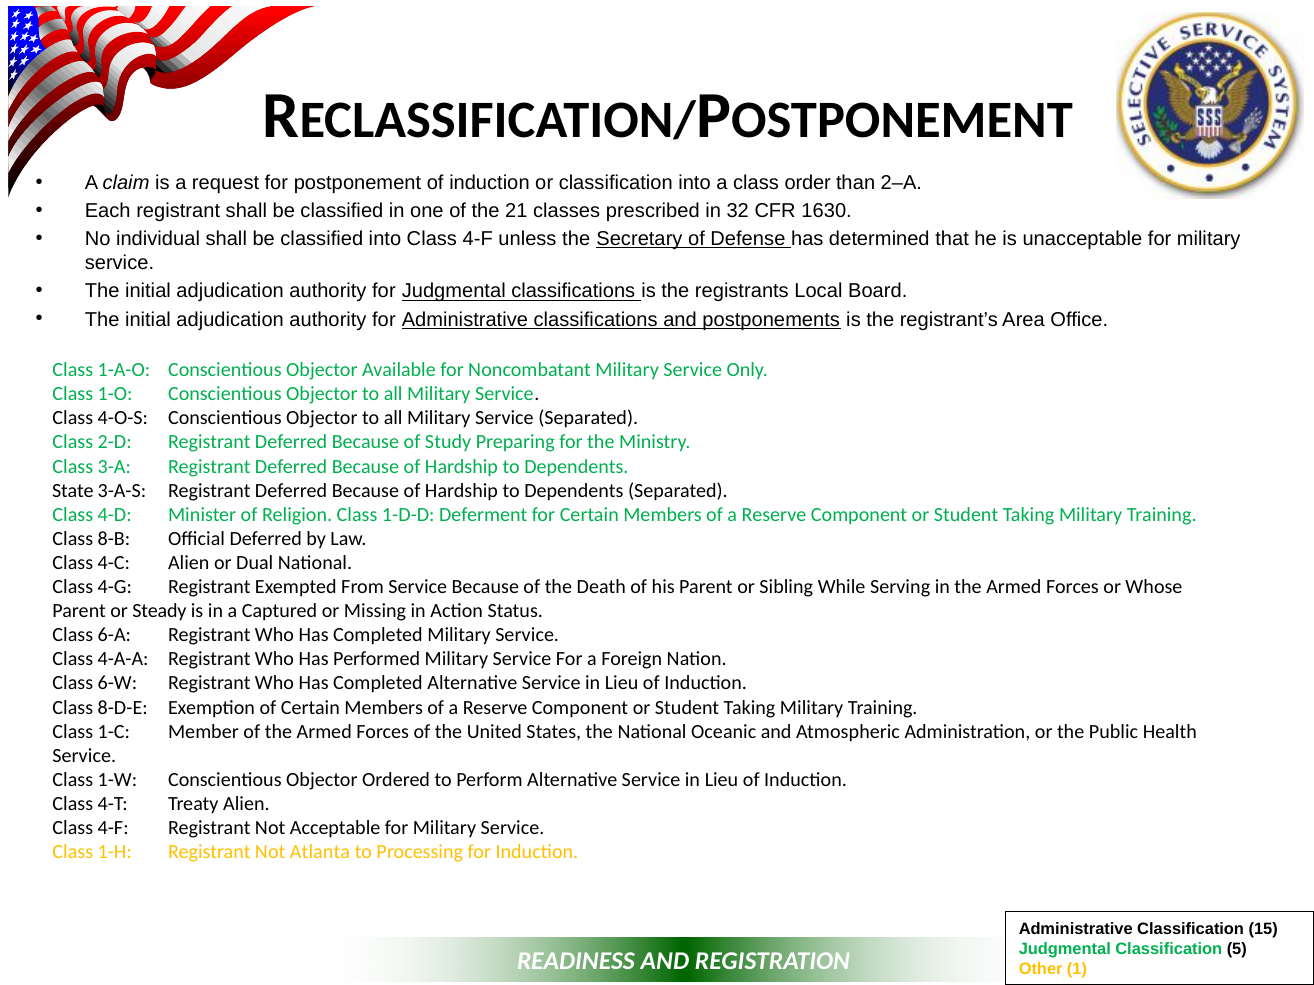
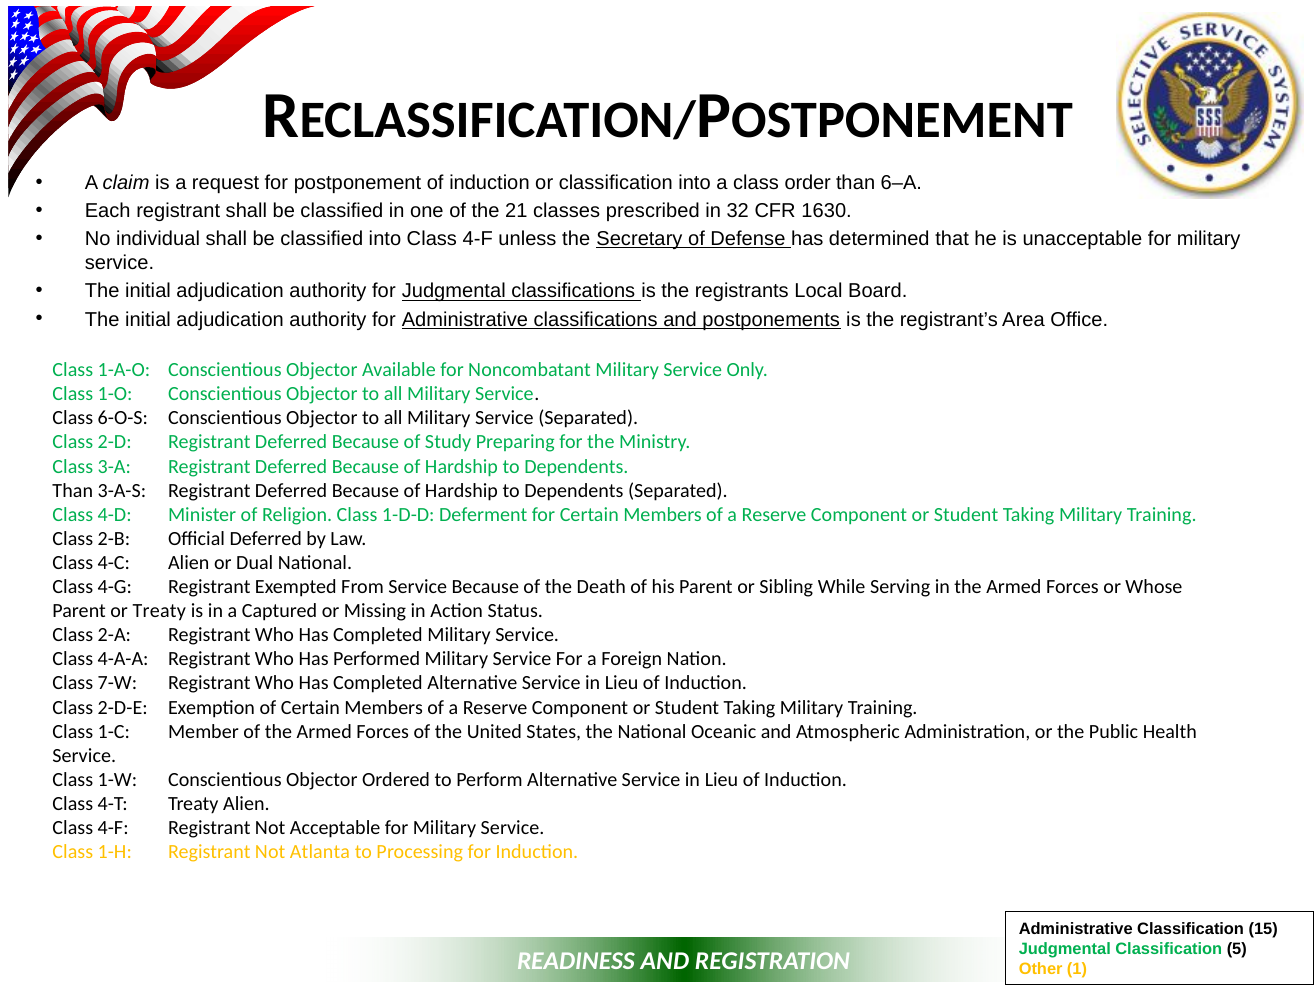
2–A: 2–A -> 6–A (901, 183)
4-O-S: 4-O-S -> 6-O-S (123, 418)
State: State -> Than (73, 491)
8-B: 8-B -> 2-B (114, 539)
or Steady: Steady -> Treaty (159, 611)
6-A: 6-A -> 2-A (114, 635)
6-W: 6-W -> 7-W (117, 684)
8-D-E: 8-D-E -> 2-D-E (123, 708)
